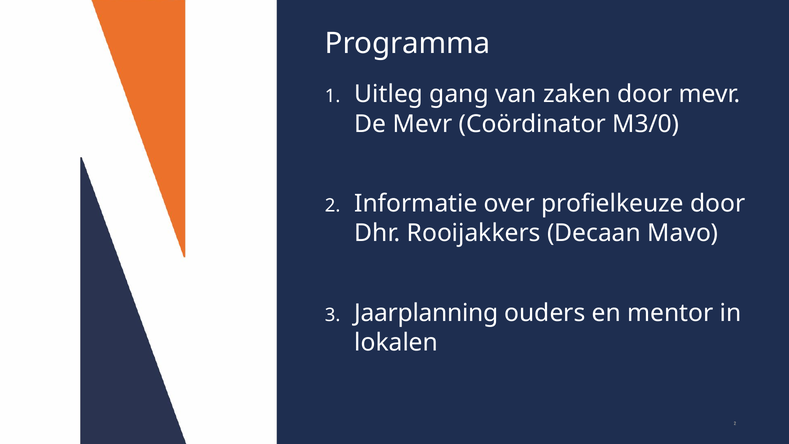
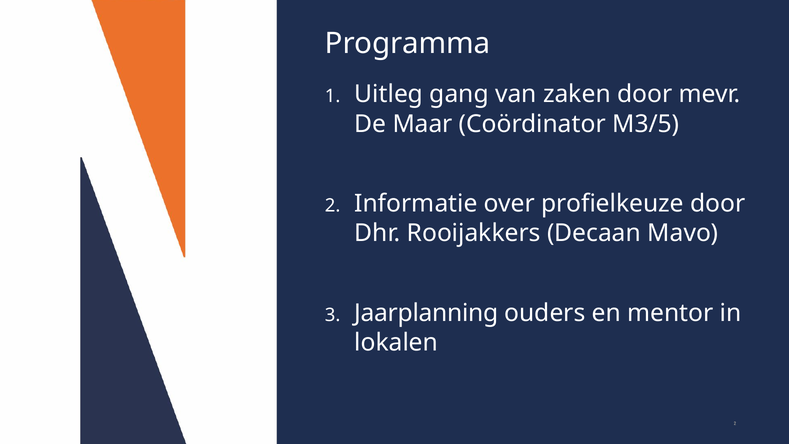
De Mevr: Mevr -> Maar (423, 124)
M3/0: M3/0 -> M3/5 (646, 124)
